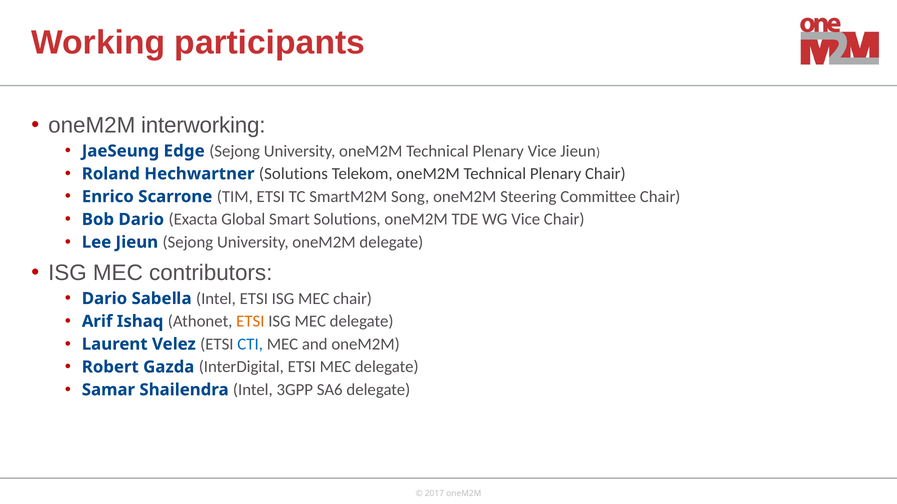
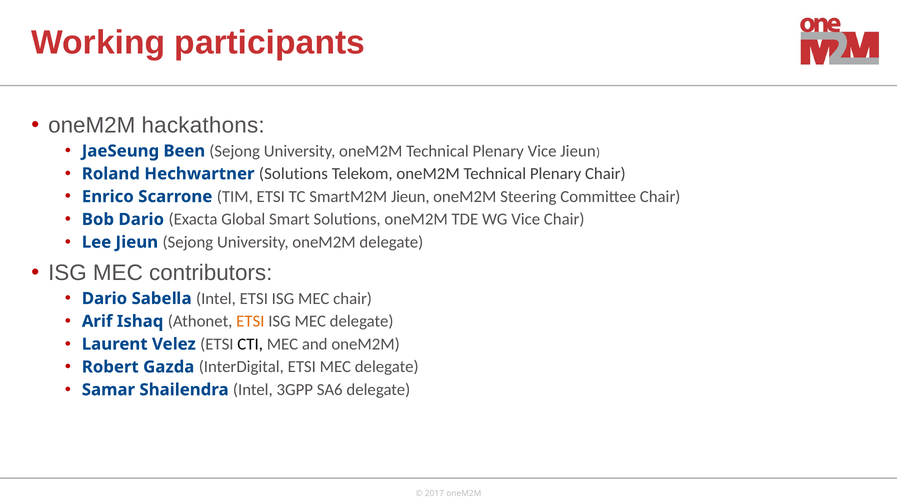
interworking: interworking -> hackathons (203, 125)
Edge: Edge -> Been (184, 151)
SmartM2M Song: Song -> Jieun (410, 197)
CTI colour: blue -> black (250, 345)
